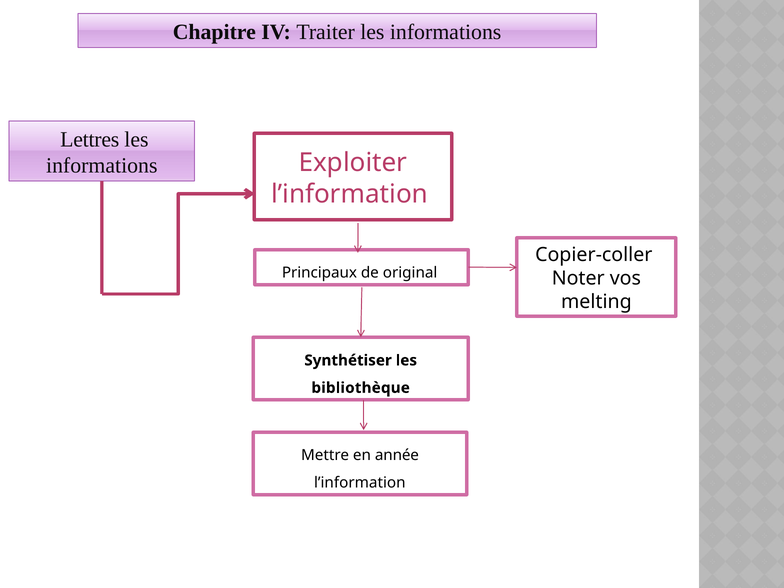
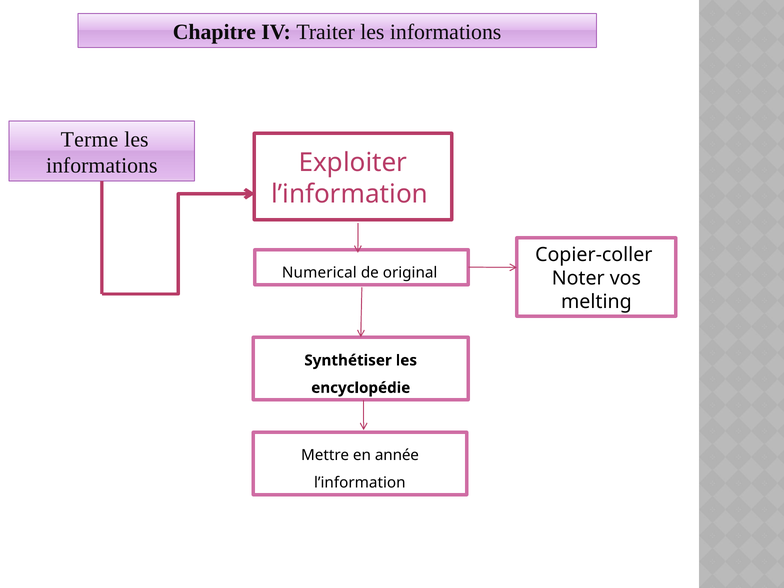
Lettres: Lettres -> Terme (90, 140)
Principaux: Principaux -> Numerical (319, 273)
bibliothèque: bibliothèque -> encyclopédie (361, 388)
